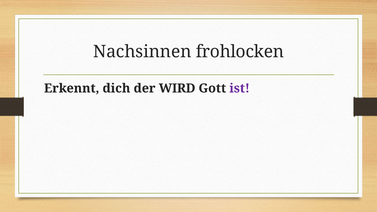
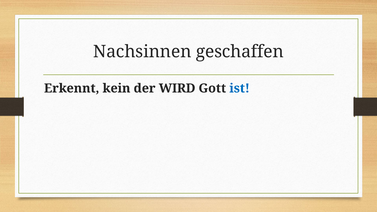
frohlocken: frohlocken -> geschaffen (240, 52)
dich: dich -> kein (116, 88)
ist colour: purple -> blue (240, 88)
